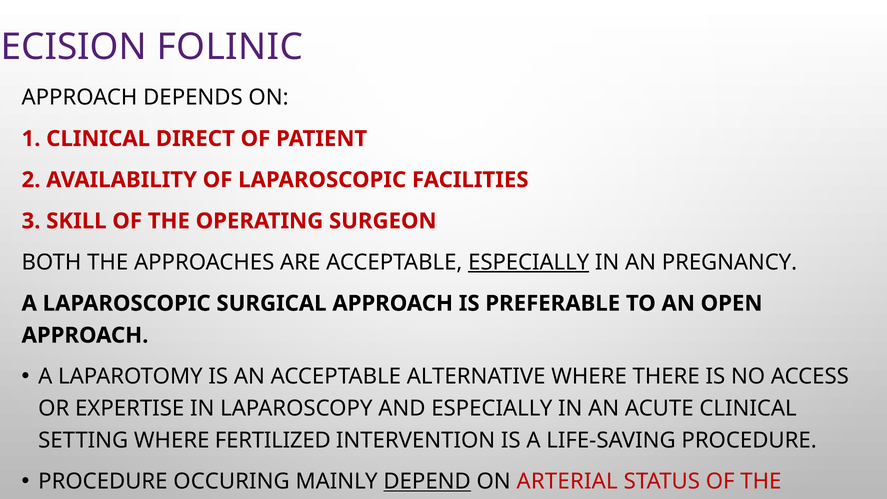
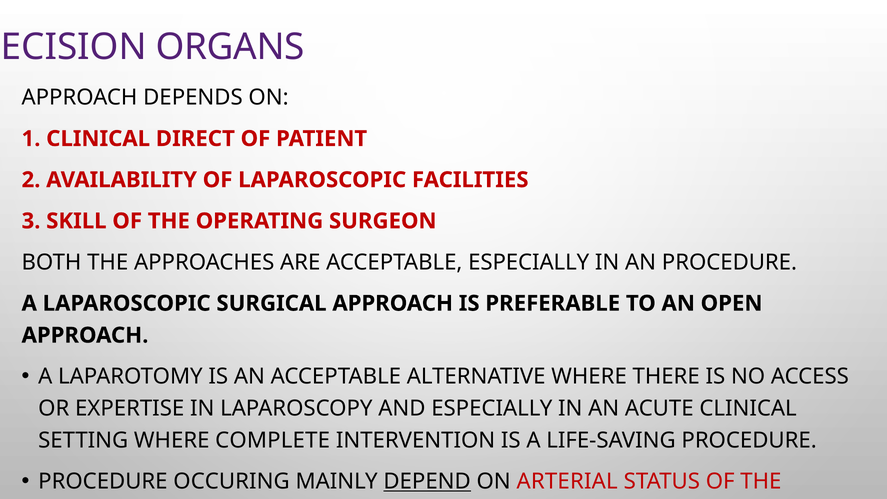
FOLINIC: FOLINIC -> ORGANS (230, 47)
ESPECIALLY underline: present -> none (529, 262)
AN PREGNANCY: PREGNANCY -> PROCEDURE (729, 262)
FERTILIZED: FERTILIZED -> COMPLETE (273, 440)
